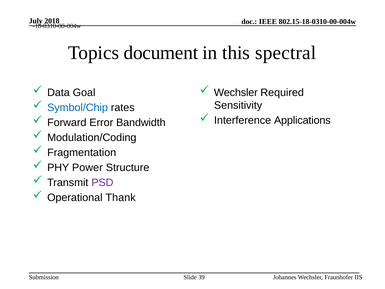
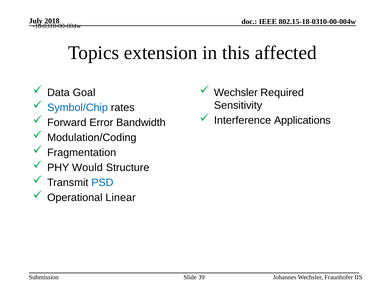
document: document -> extension (161, 53)
spectral: spectral -> affected (286, 53)
Power: Power -> Would (87, 167)
PSD colour: purple -> blue (102, 182)
Thank: Thank -> Linear (121, 197)
